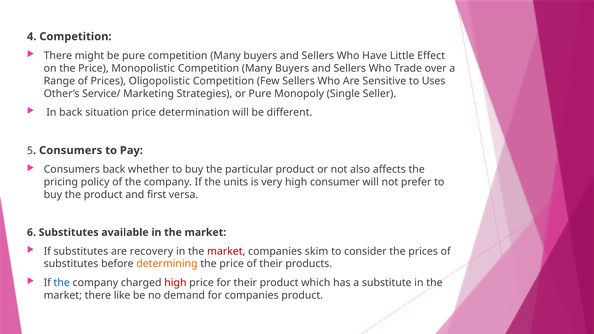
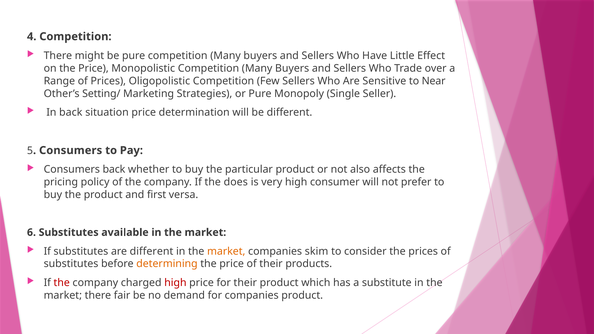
Uses: Uses -> Near (434, 81)
Service/: Service/ -> Setting/ (101, 94)
units: units -> does (236, 182)
are recovery: recovery -> different (152, 251)
market colour: red -> orange (226, 251)
the colour: blue -> red (62, 283)
like: like -> fair (122, 295)
